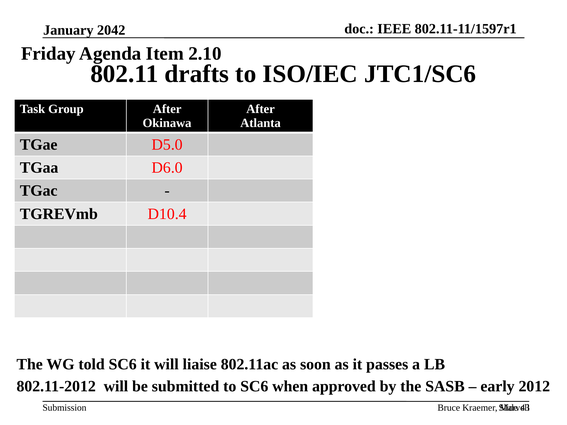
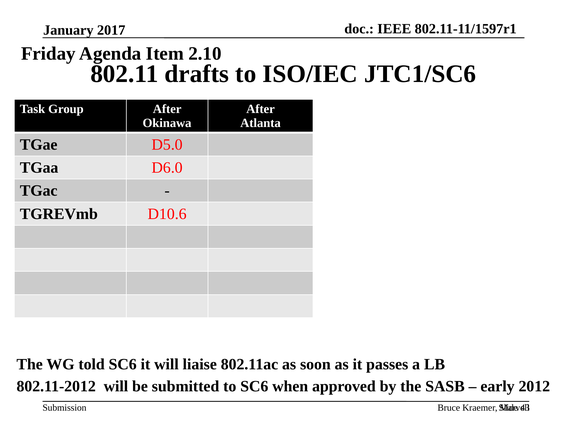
2042: 2042 -> 2017 (111, 30)
D10.4: D10.4 -> D10.6 (167, 214)
